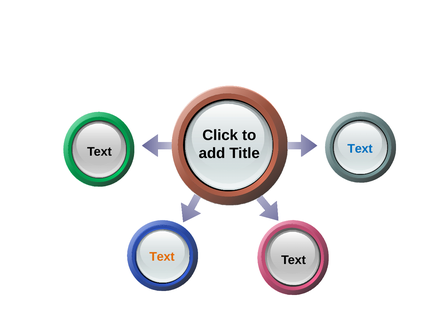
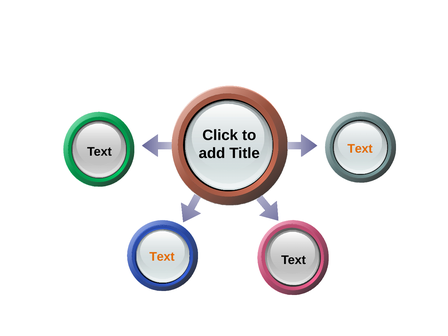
Text colour: blue -> orange (360, 149)
